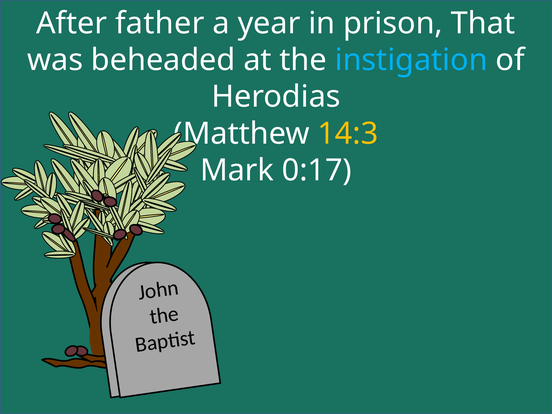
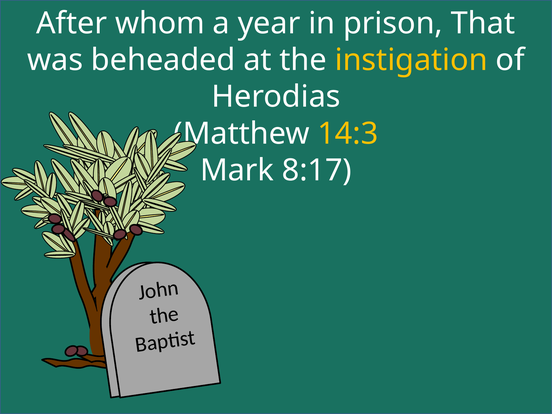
father: father -> whom (160, 23)
instigation colour: light blue -> yellow (411, 60)
0:17: 0:17 -> 8:17 (317, 170)
